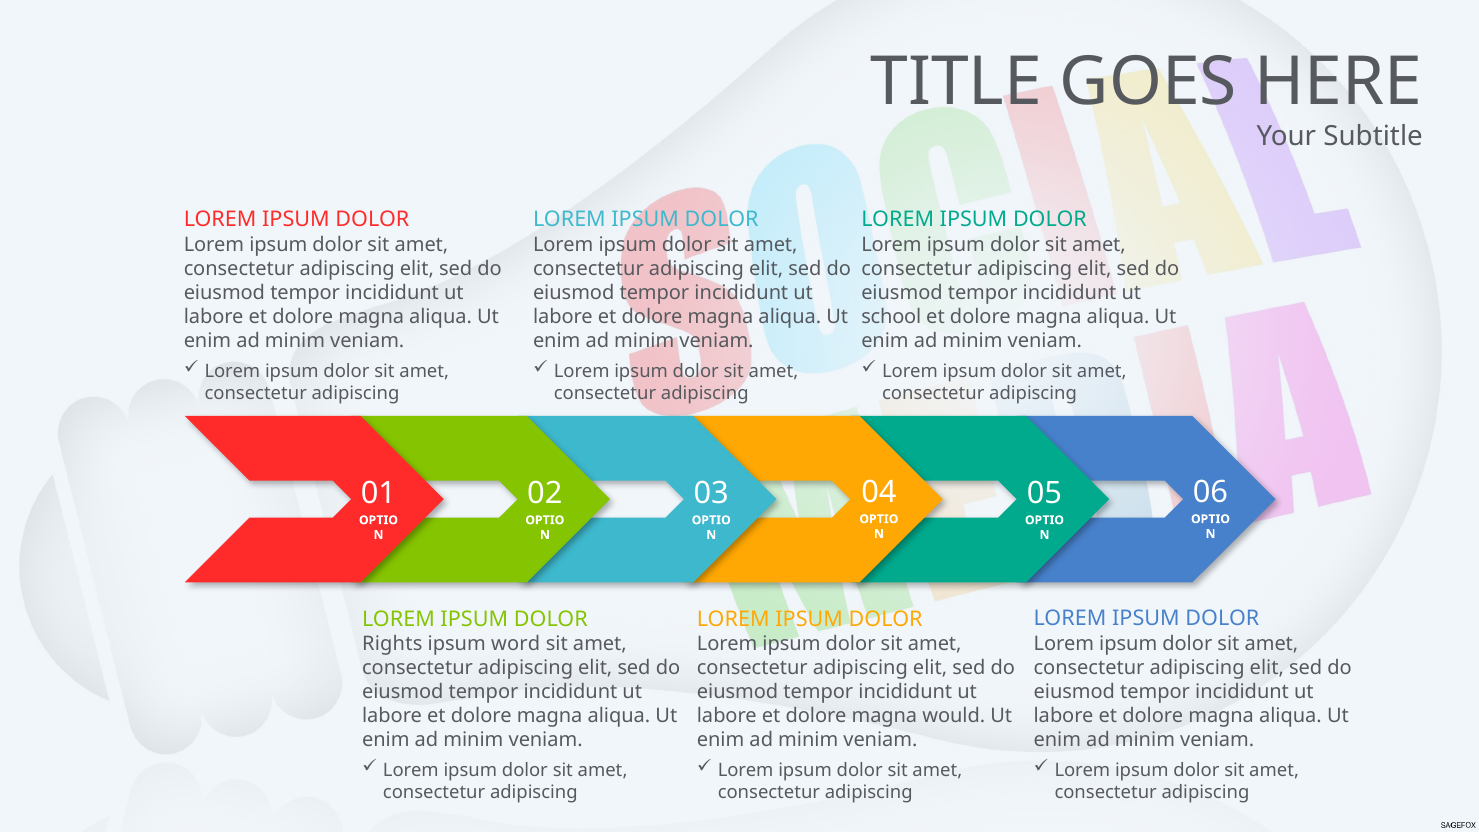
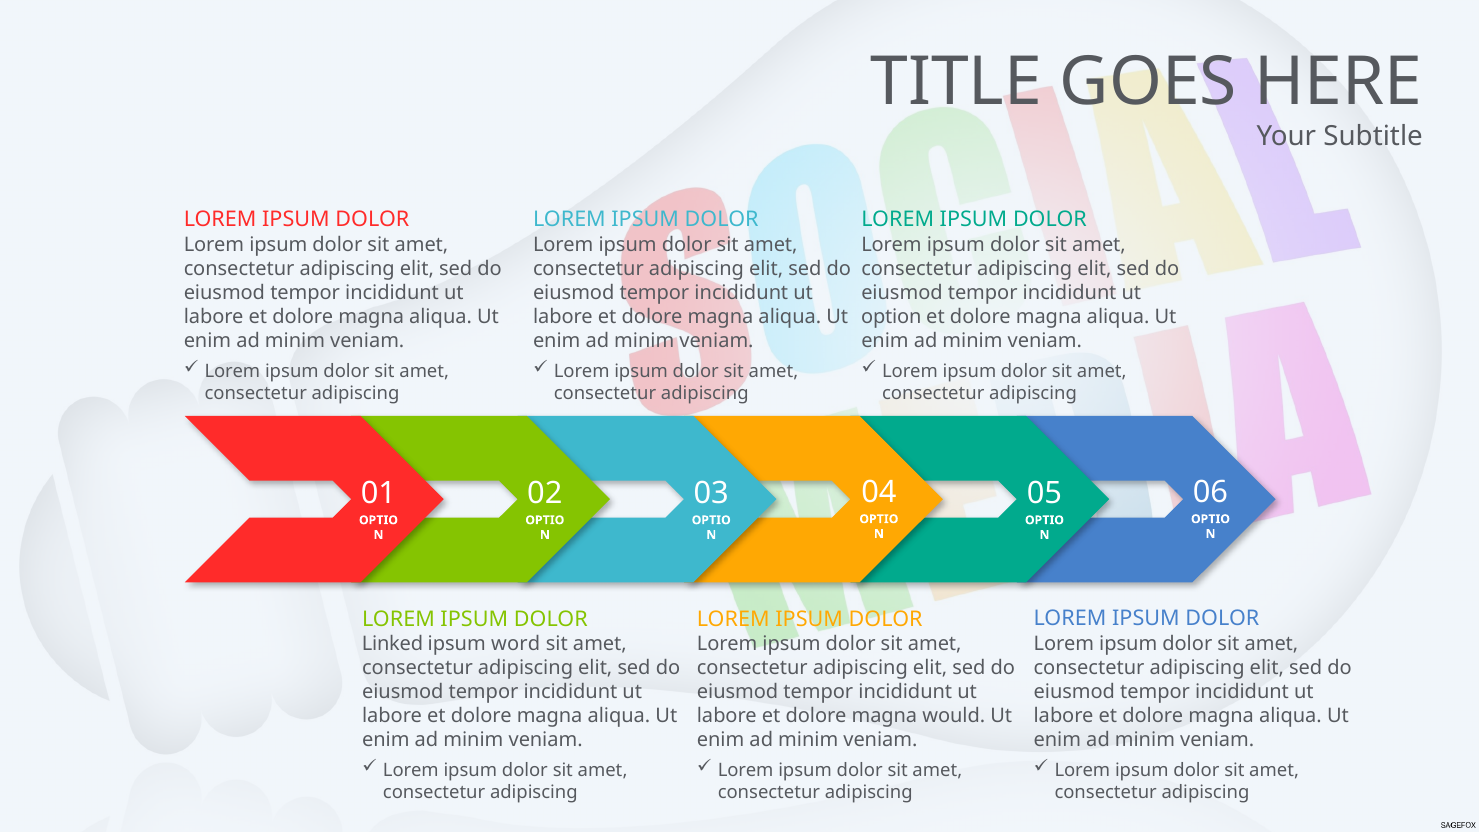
school: school -> option (891, 317)
Rights: Rights -> Linked (392, 644)
